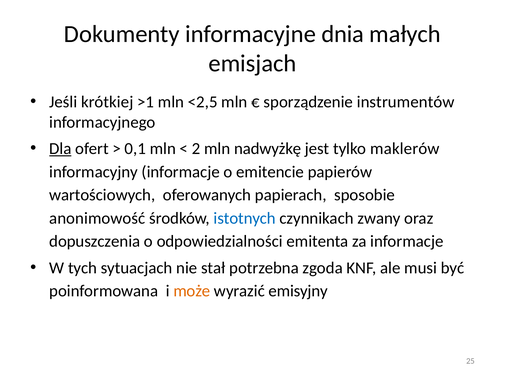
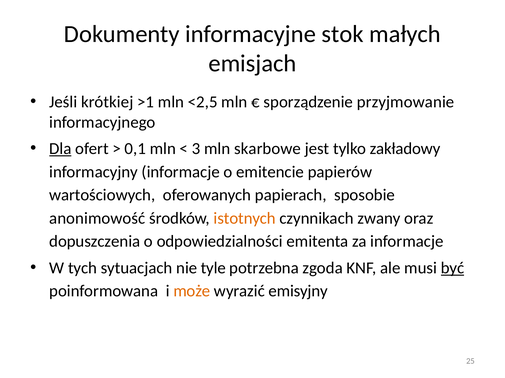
dnia: dnia -> stok (343, 34)
instrumentów: instrumentów -> przyjmowanie (406, 102)
2: 2 -> 3 (196, 149)
nadwyżkę: nadwyżkę -> skarbowe (268, 149)
maklerów: maklerów -> zakładowy (405, 149)
istotnych colour: blue -> orange (245, 219)
stał: stał -> tyle (213, 268)
być underline: none -> present (453, 268)
